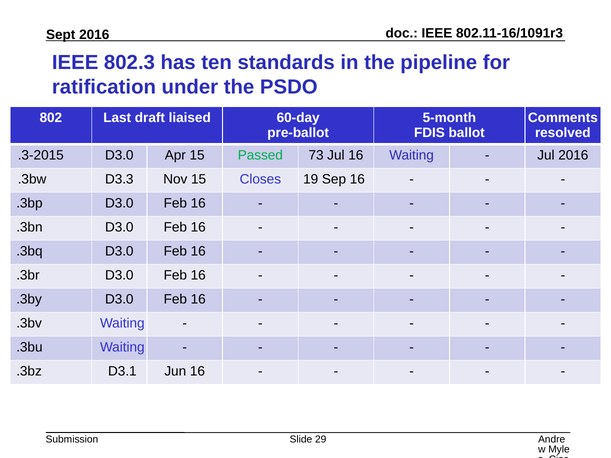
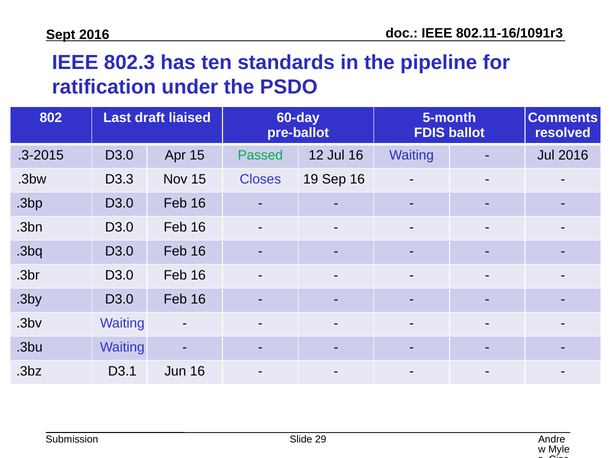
73: 73 -> 12 (316, 155)
